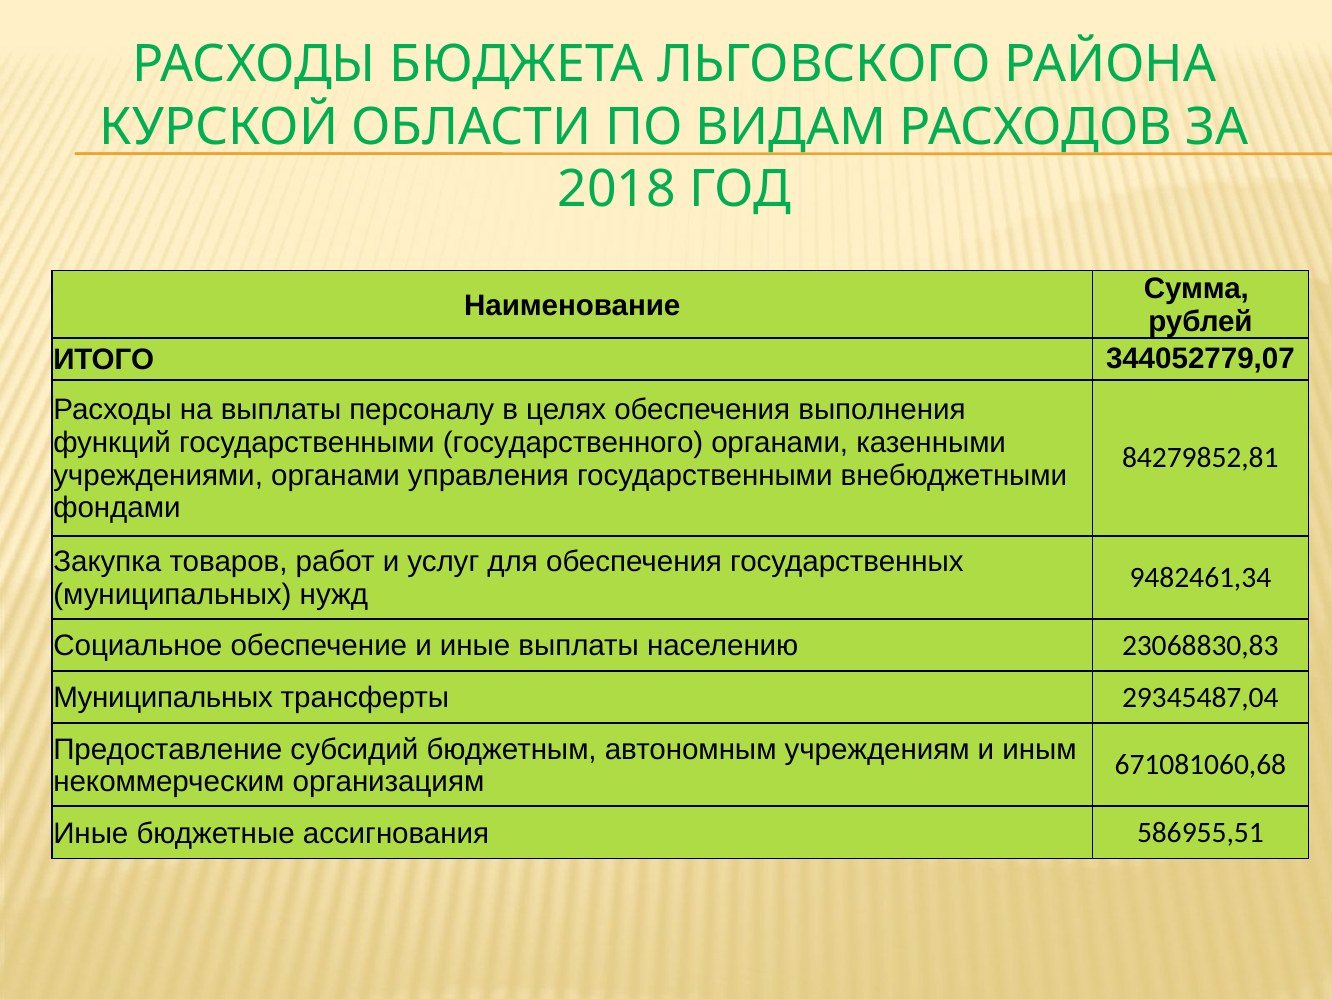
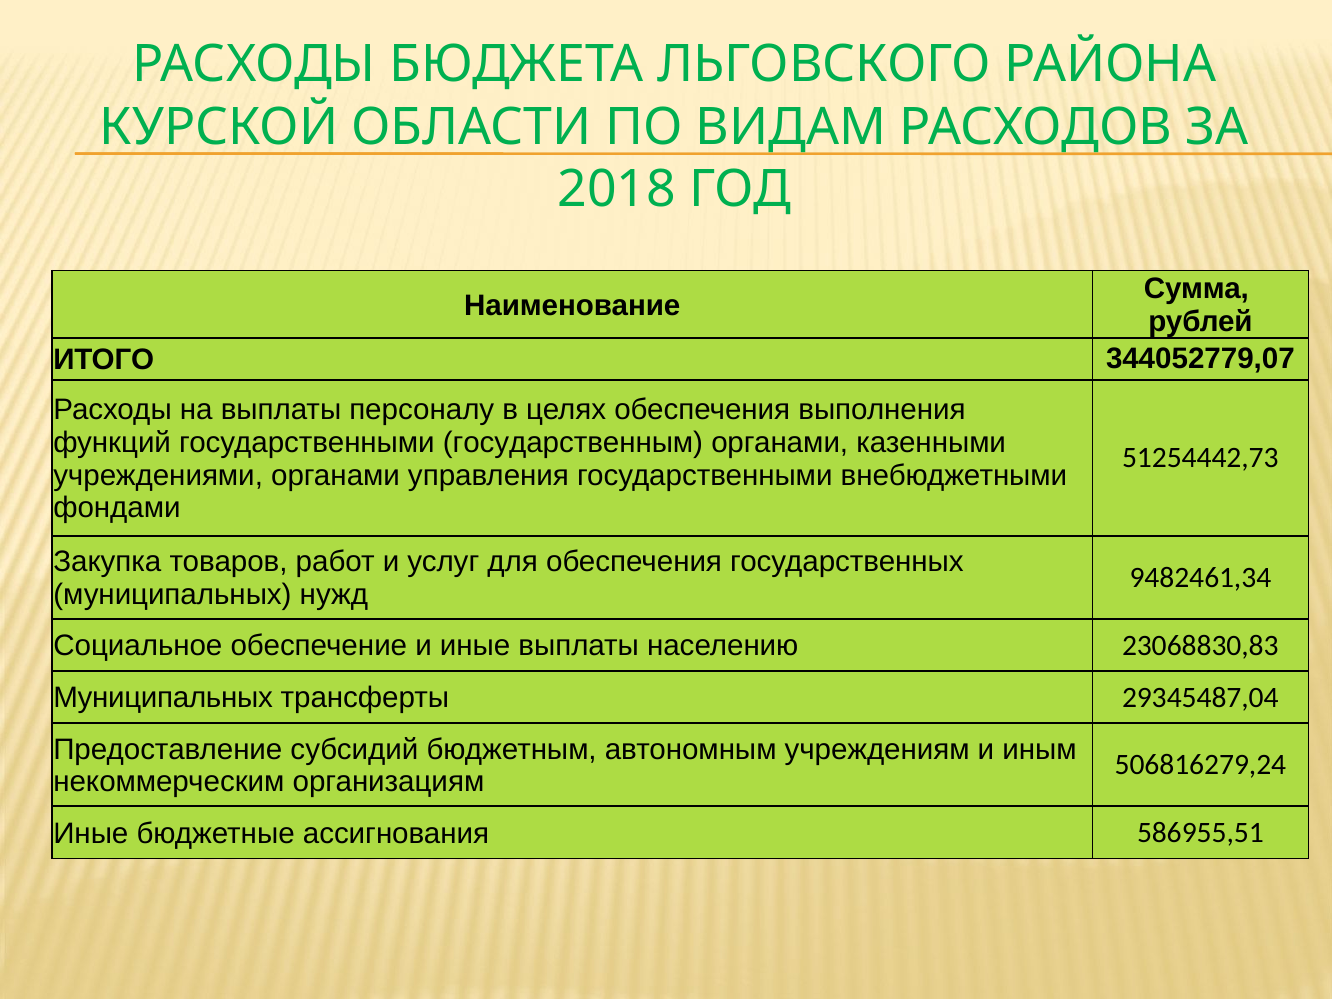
государственного: государственного -> государственным (573, 442)
84279852,81: 84279852,81 -> 51254442,73 (1200, 458)
671081060,68: 671081060,68 -> 506816279,24 (1200, 765)
